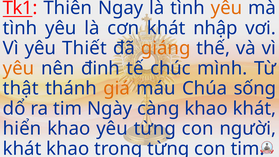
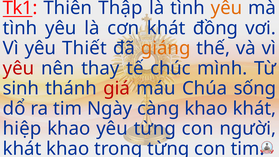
Ngay: Ngay -> Thập (120, 8)
nhập: nhập -> đồng (215, 28)
yêu colour: orange -> red (19, 68)
đinh: đinh -> thay (100, 68)
thật: thật -> sinh (21, 88)
giá colour: orange -> red (117, 88)
hiển: hiển -> hiệp (22, 129)
